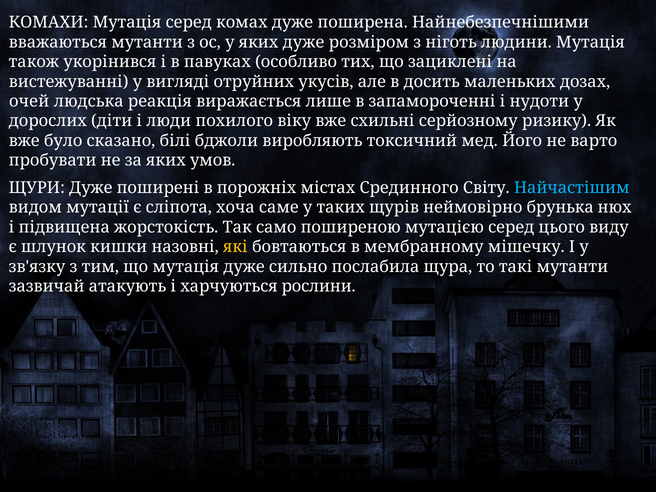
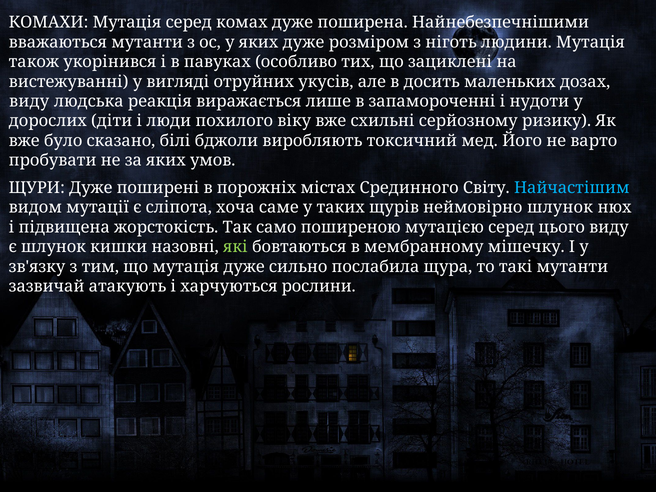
очей: очей -> виду (29, 101)
неймовірно брунька: брунька -> шлунок (560, 208)
які colour: yellow -> light green (235, 247)
